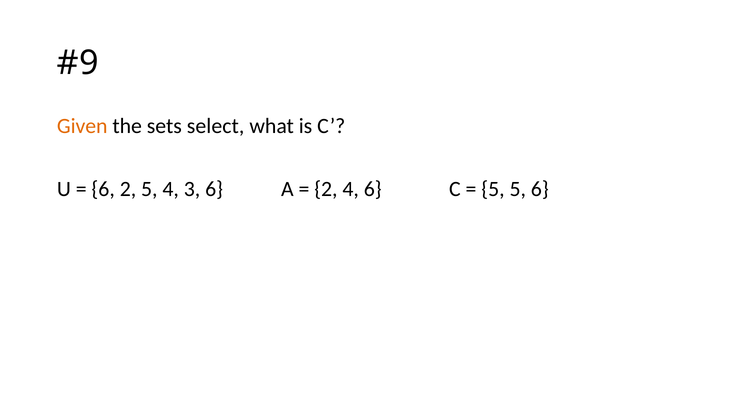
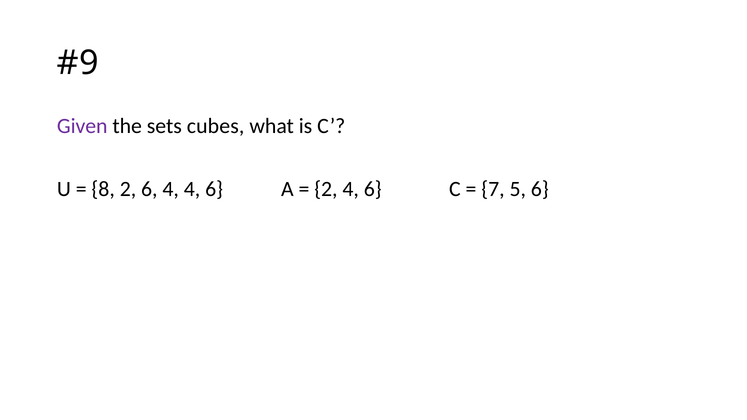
Given colour: orange -> purple (82, 126)
select: select -> cubes (216, 126)
6: 6 -> 8 (103, 189)
2 5: 5 -> 6 (149, 189)
4 3: 3 -> 4 (192, 189)
5: 5 -> 7 (493, 189)
